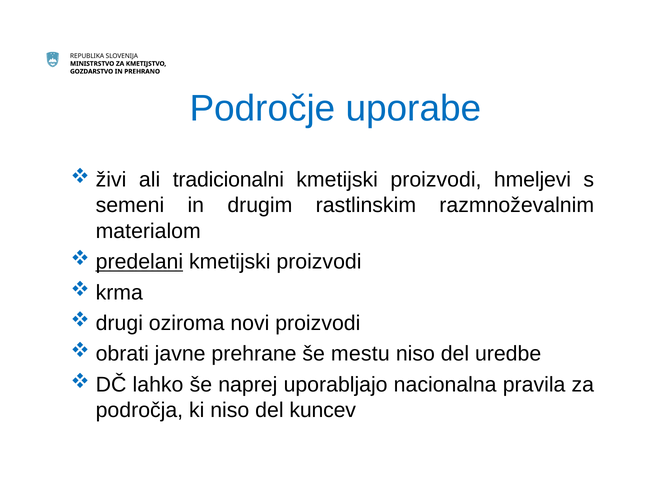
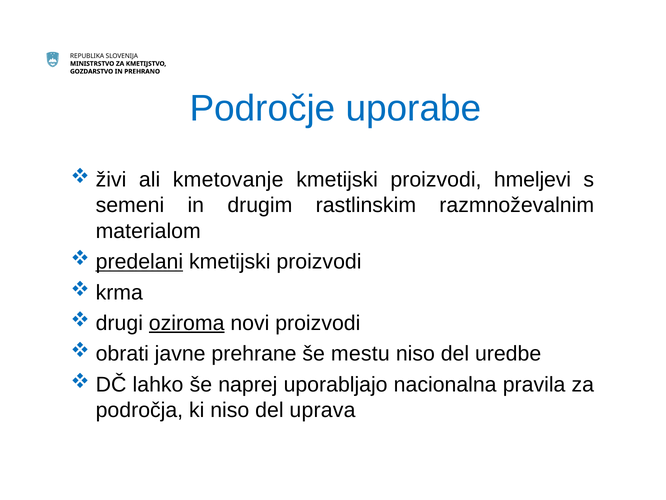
tradicionalni: tradicionalni -> kmetovanje (228, 180)
oziroma underline: none -> present (187, 323)
kuncev: kuncev -> uprava (322, 410)
